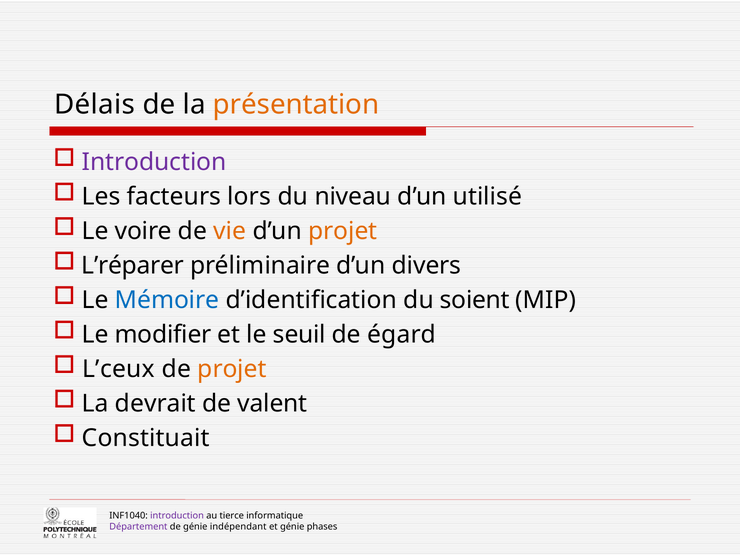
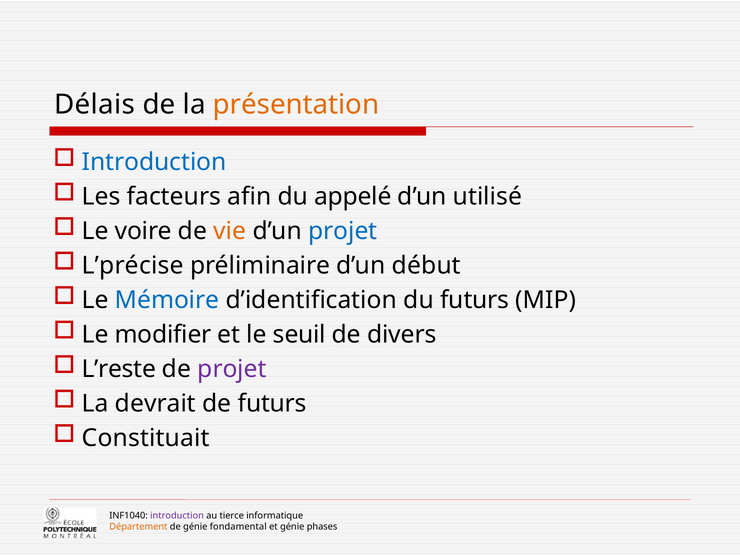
Introduction colour: purple -> blue (154, 162)
lors: lors -> afin (249, 197)
niveau: niveau -> appelé (353, 197)
projet colour: orange -> blue (343, 231)
L’réparer: L’réparer -> L’précise (133, 266)
divers: divers -> début (426, 266)
du soient: soient -> futurs (475, 300)
égard: égard -> divers (402, 335)
L’ceux: L’ceux -> L’reste (119, 369)
projet colour: orange -> purple (232, 369)
de valent: valent -> futurs (272, 404)
Département colour: purple -> orange (138, 527)
indépendant: indépendant -> fondamental (238, 527)
